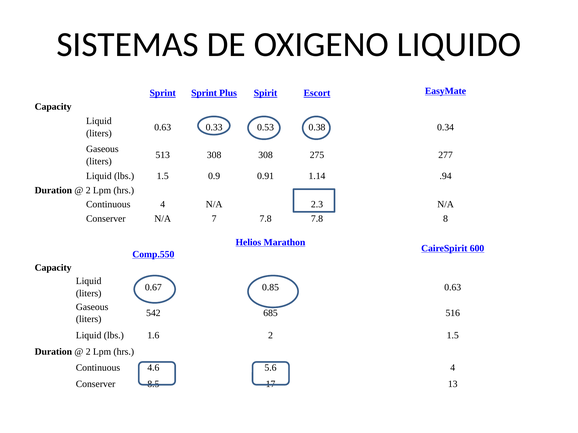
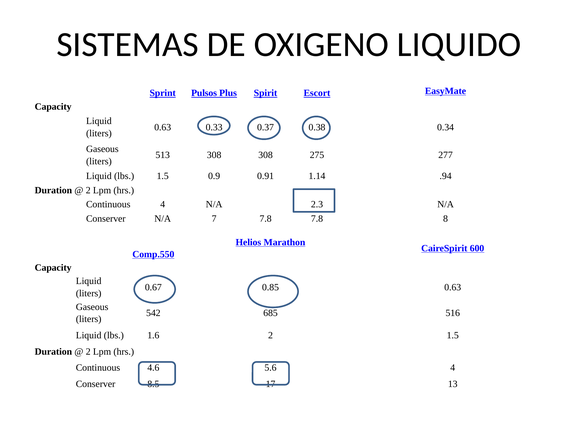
Sprint Sprint: Sprint -> Pulsos (204, 93)
0.53: 0.53 -> 0.37 (266, 127)
